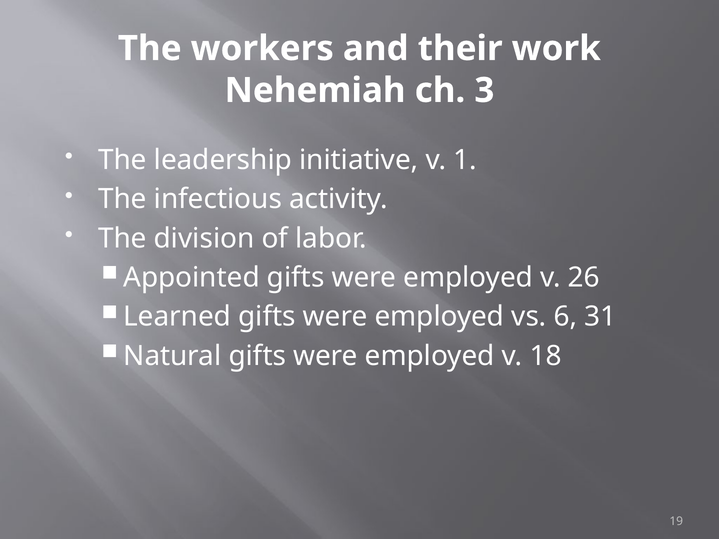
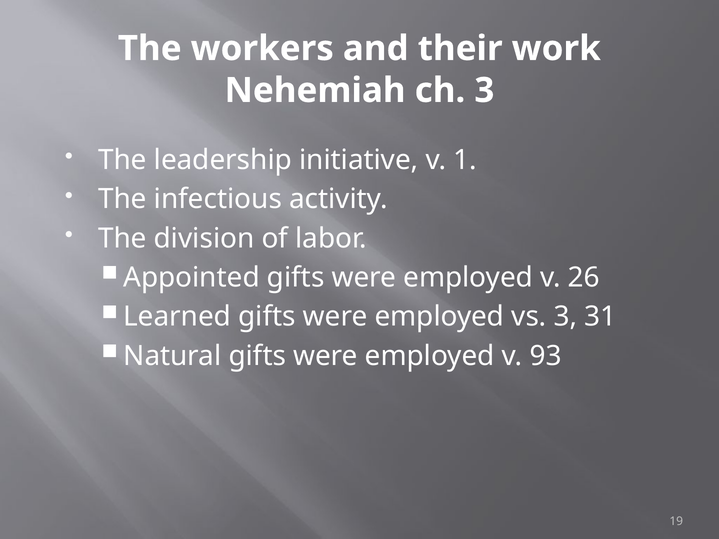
vs 6: 6 -> 3 (565, 317)
18: 18 -> 93 (546, 356)
